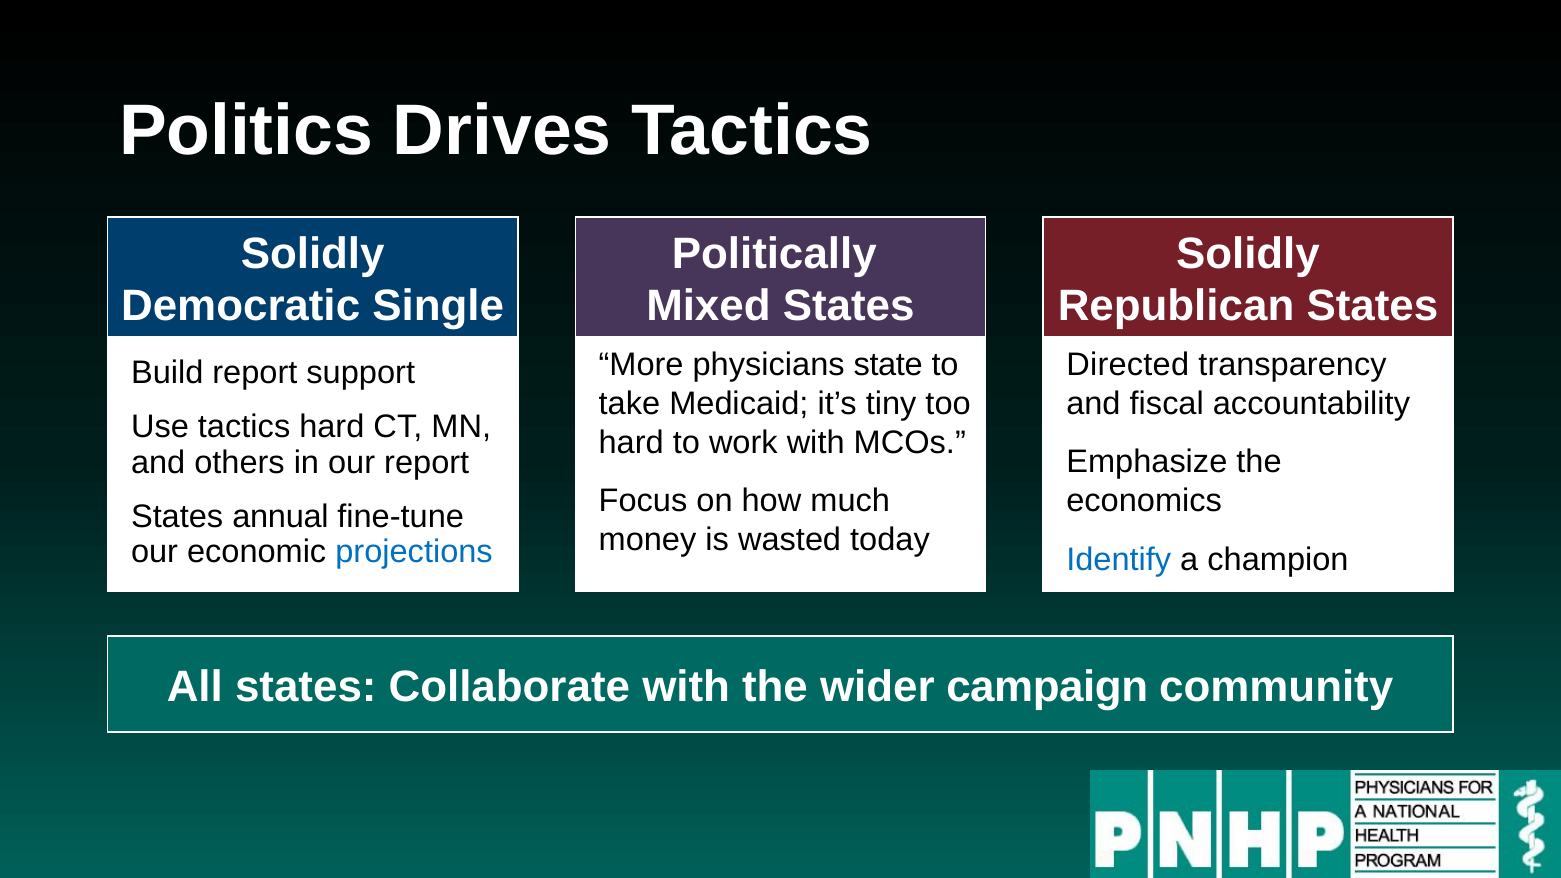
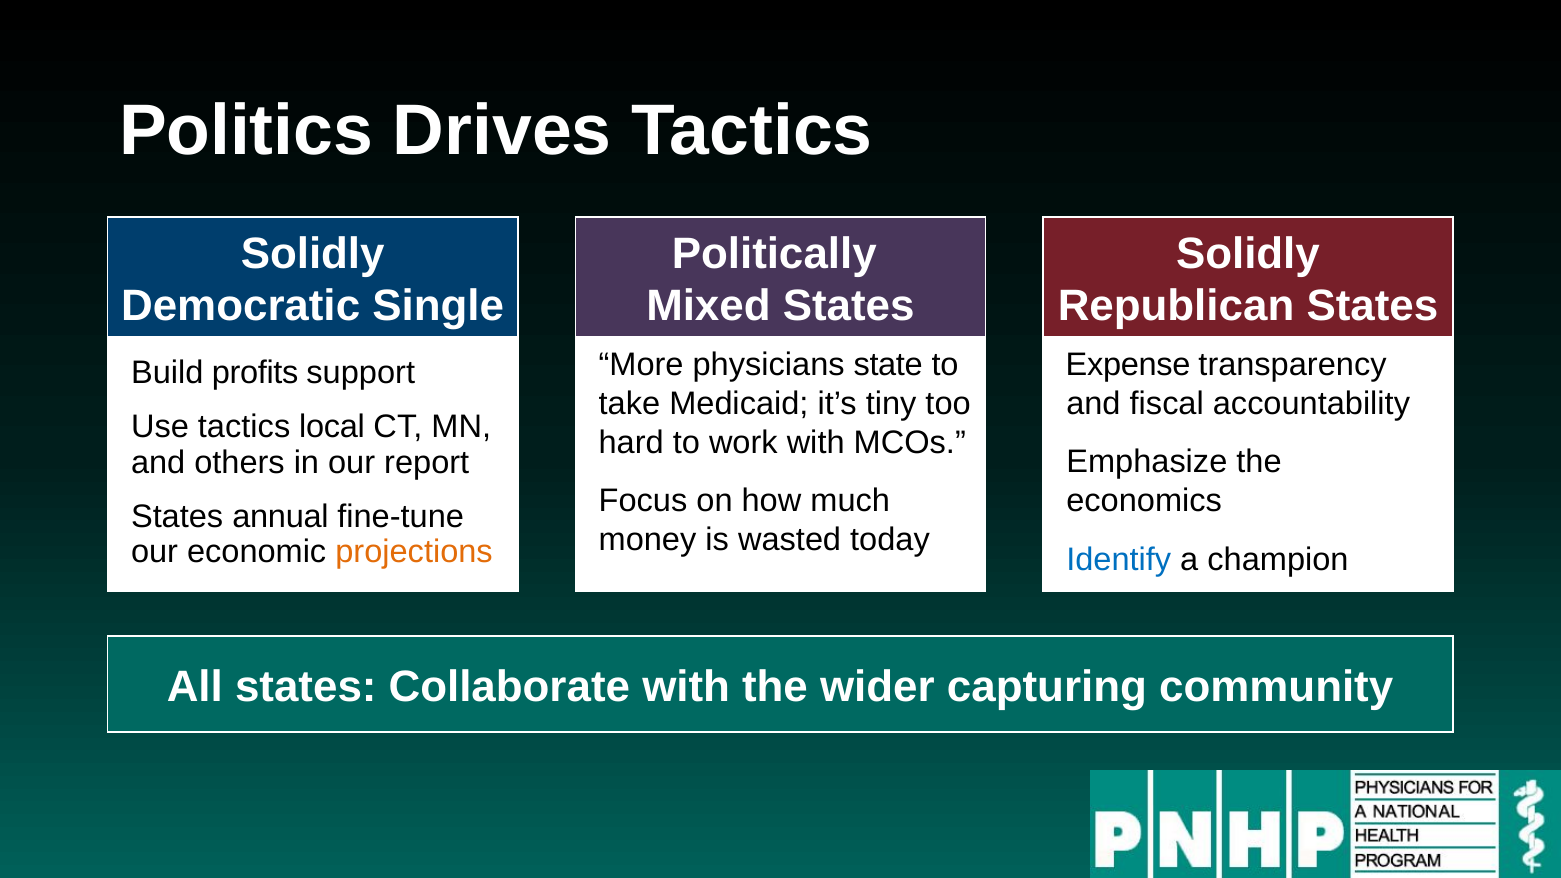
Directed: Directed -> Expense (1128, 364)
Build report: report -> profits (255, 373)
tactics hard: hard -> local (332, 427)
projections colour: blue -> orange (414, 552)
campaign: campaign -> capturing (1047, 687)
